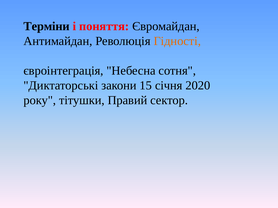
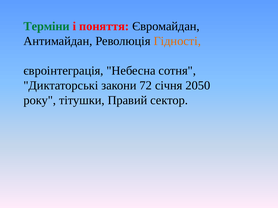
Терміни colour: black -> green (47, 26)
15: 15 -> 72 (146, 86)
2020: 2020 -> 2050 (198, 86)
